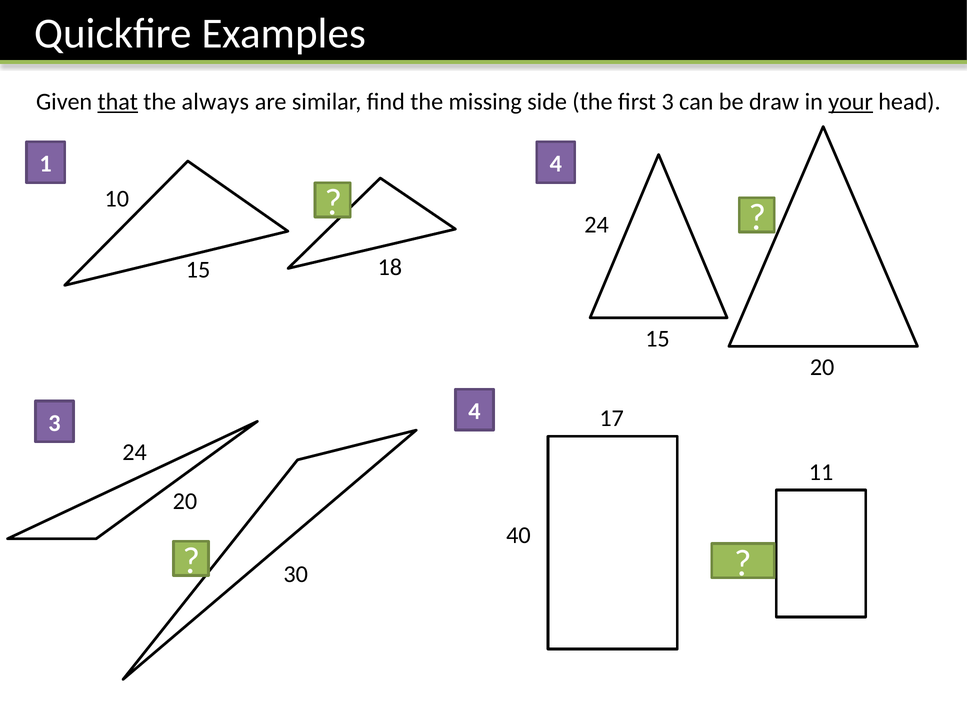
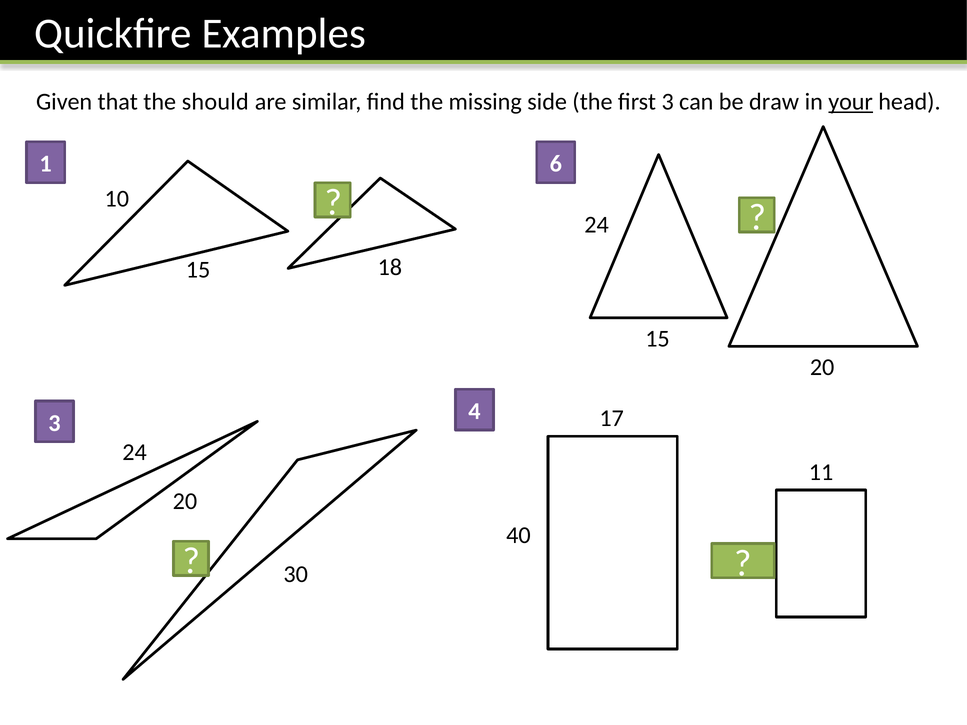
that underline: present -> none (118, 102)
always: always -> should (215, 102)
1 4: 4 -> 6 (556, 164)
